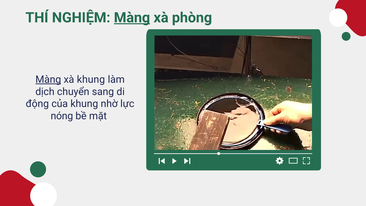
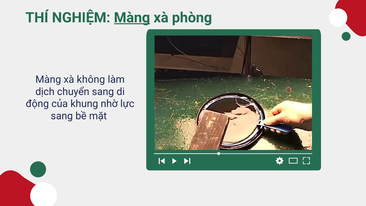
Màng underline: present -> none (48, 79)
xà khung: khung -> không (91, 79)
nóng: nóng -> sang (62, 116)
